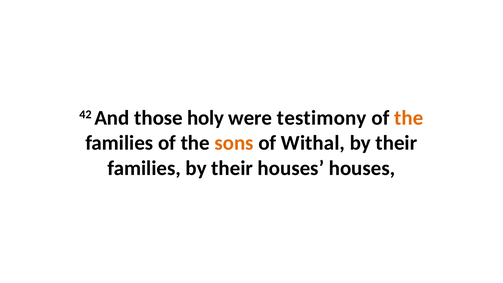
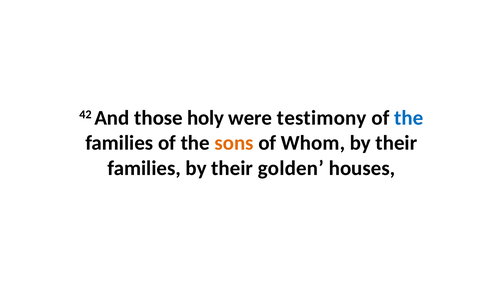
the colour: orange -> blue (409, 118)
Withal: Withal -> Whom (313, 143)
their houses: houses -> golden (291, 168)
